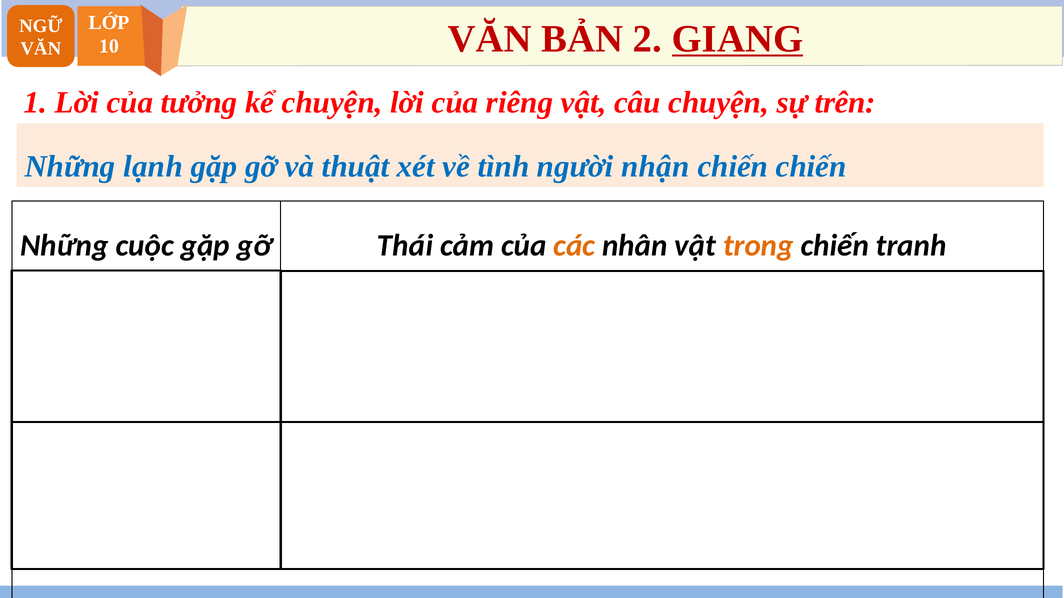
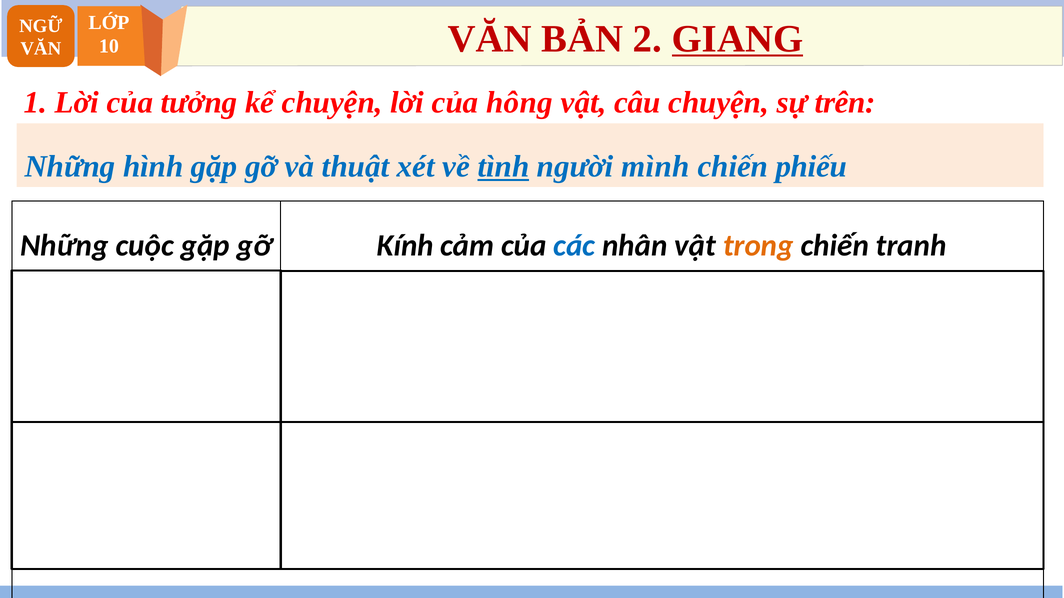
riêng: riêng -> hông (519, 102)
lạnh: lạnh -> hình (153, 167)
tình underline: none -> present (503, 167)
nhận: nhận -> mình (655, 167)
chiến chiến: chiến -> phiếu (811, 167)
gỡ Thái: Thái -> Kính (405, 246)
các colour: orange -> blue (574, 246)
